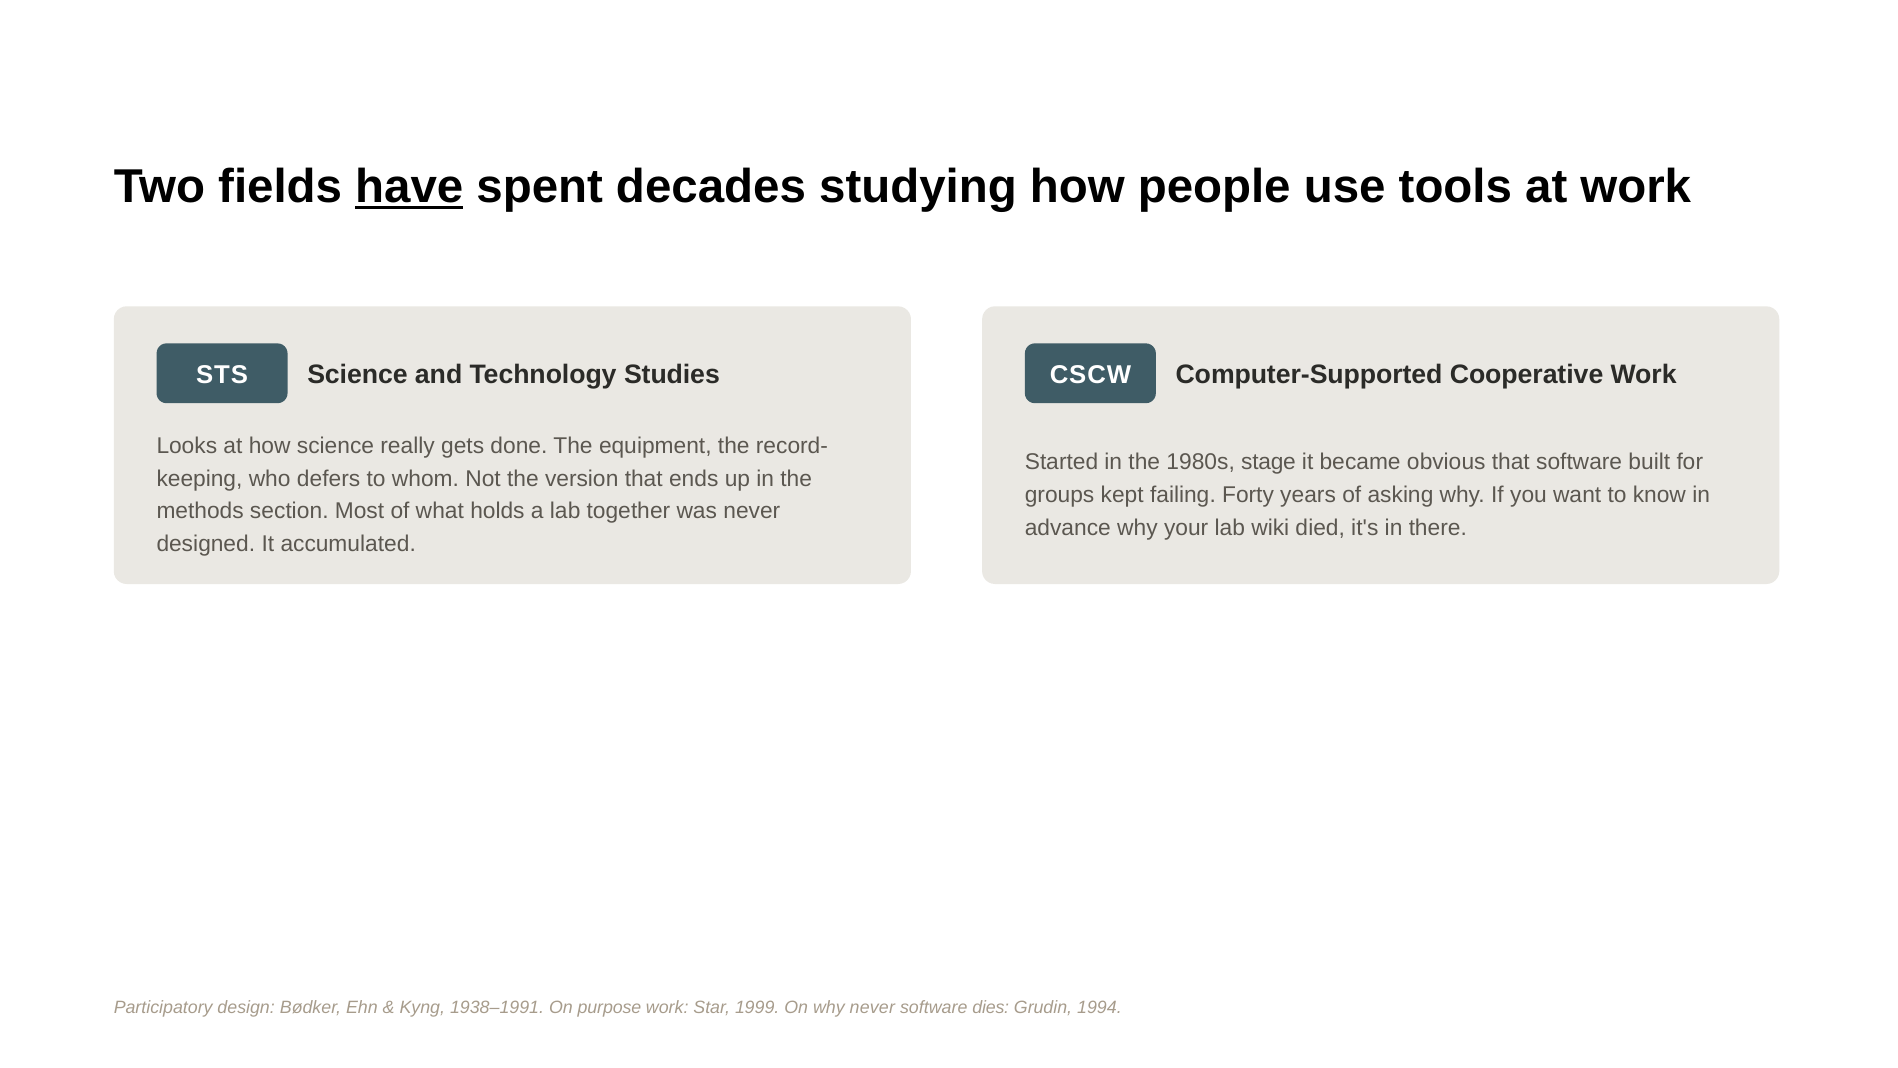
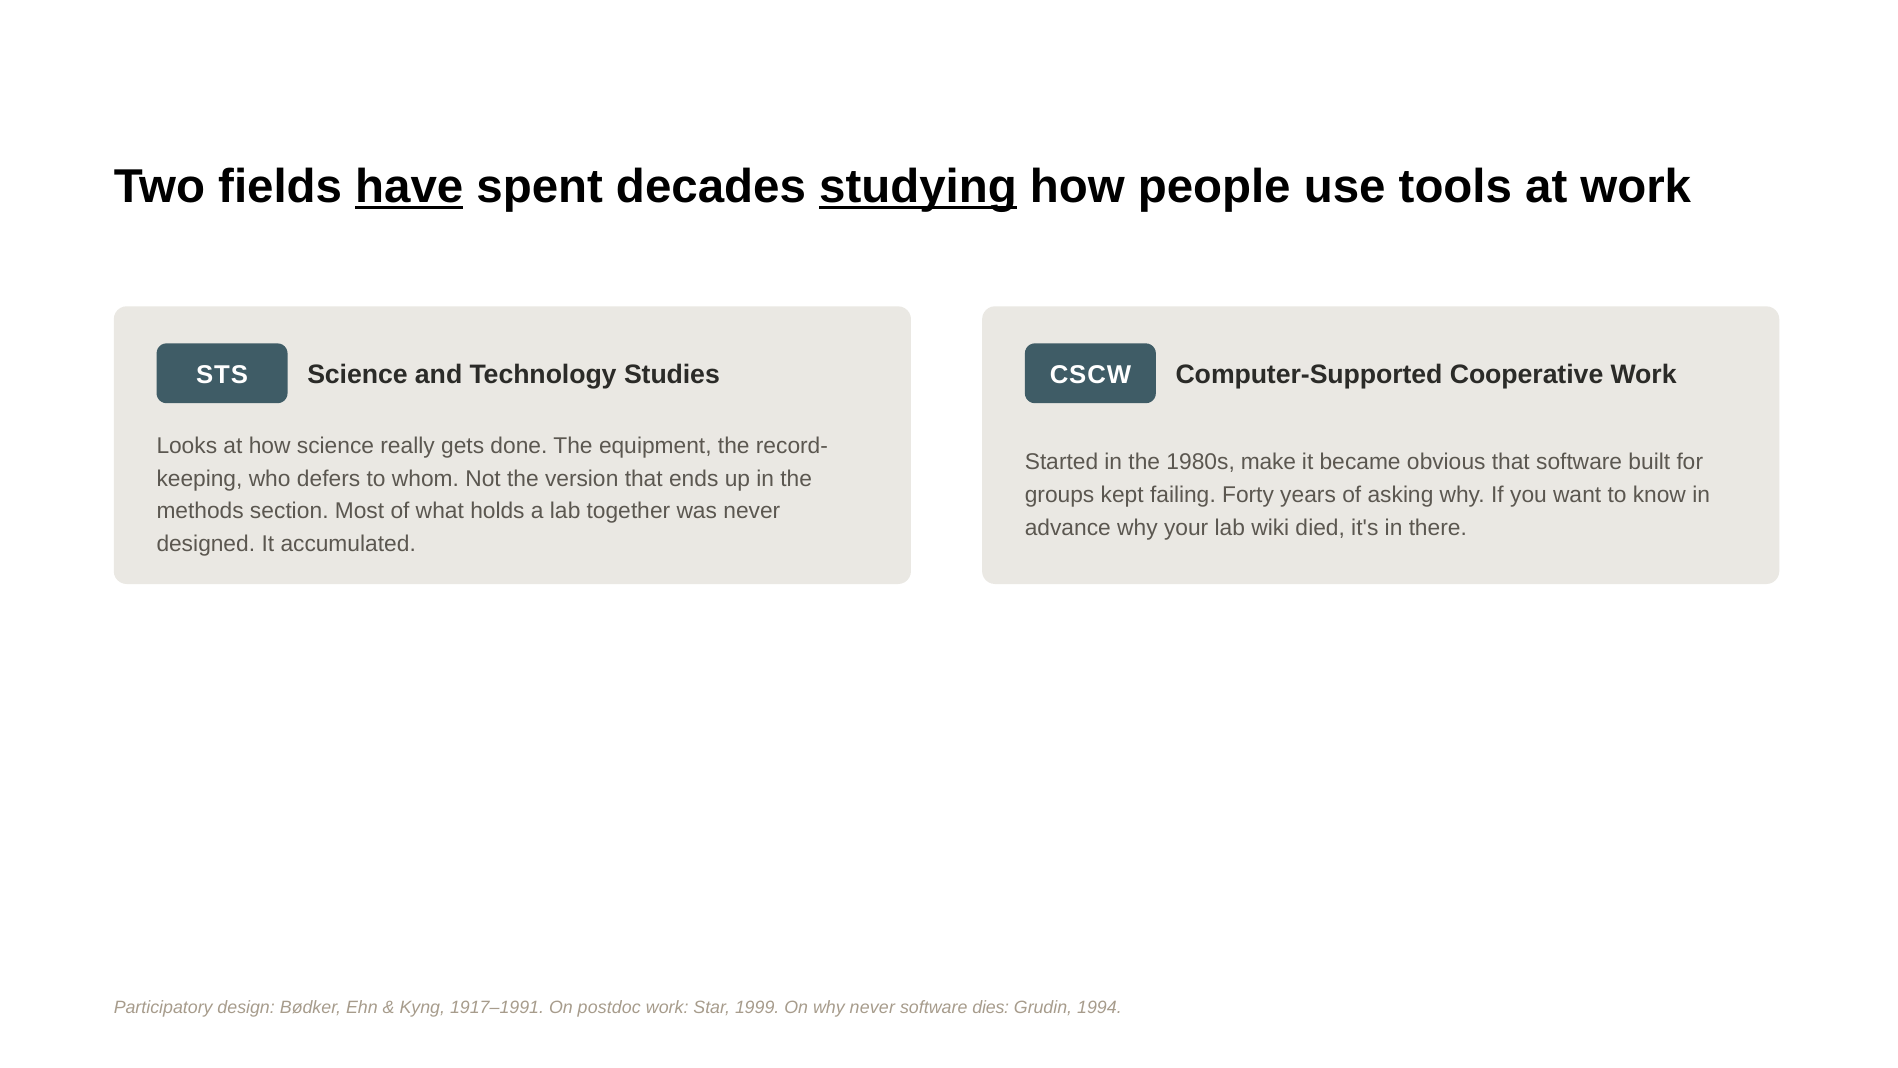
studying underline: none -> present (918, 187)
stage: stage -> make (1268, 462)
1938–1991: 1938–1991 -> 1917–1991 (497, 1008)
purpose: purpose -> postdoc (609, 1008)
